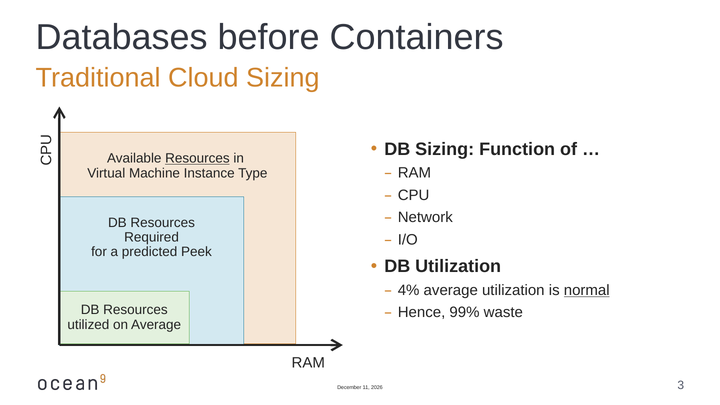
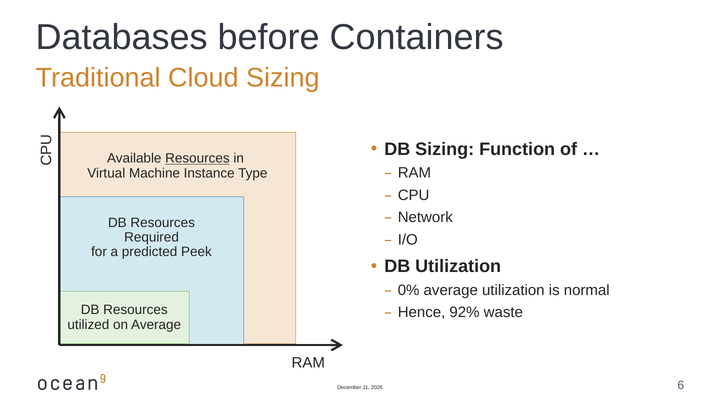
4%: 4% -> 0% (409, 290)
normal underline: present -> none (587, 290)
99%: 99% -> 92% (465, 312)
3: 3 -> 6 (681, 385)
